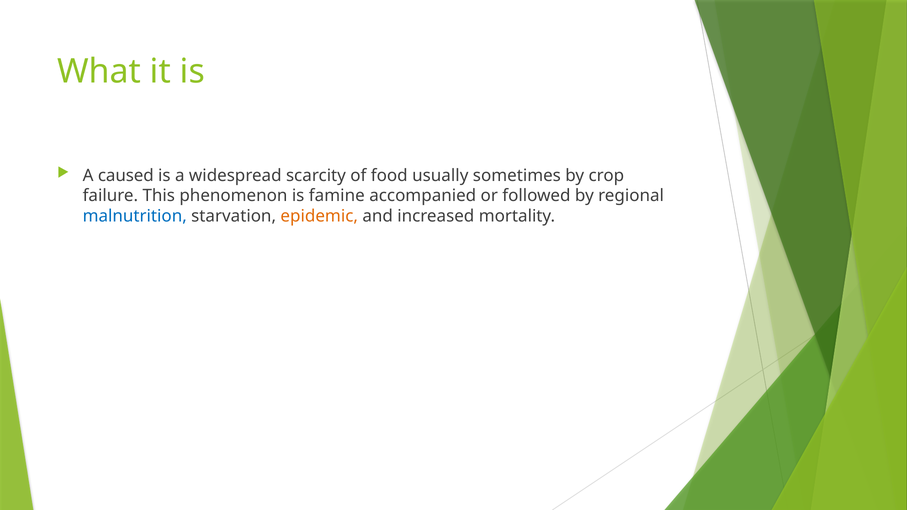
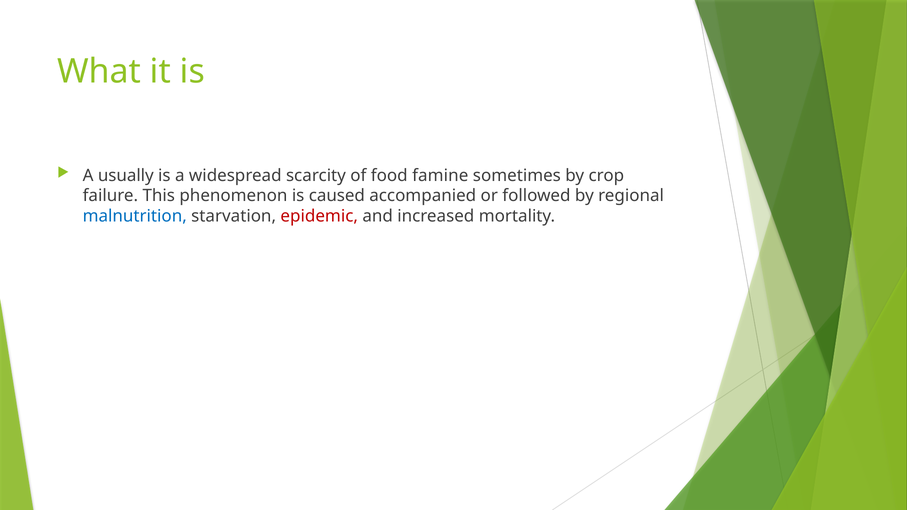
caused: caused -> usually (126, 176)
usually: usually -> famine (440, 176)
famine: famine -> caused (337, 196)
epidemic colour: orange -> red (319, 216)
